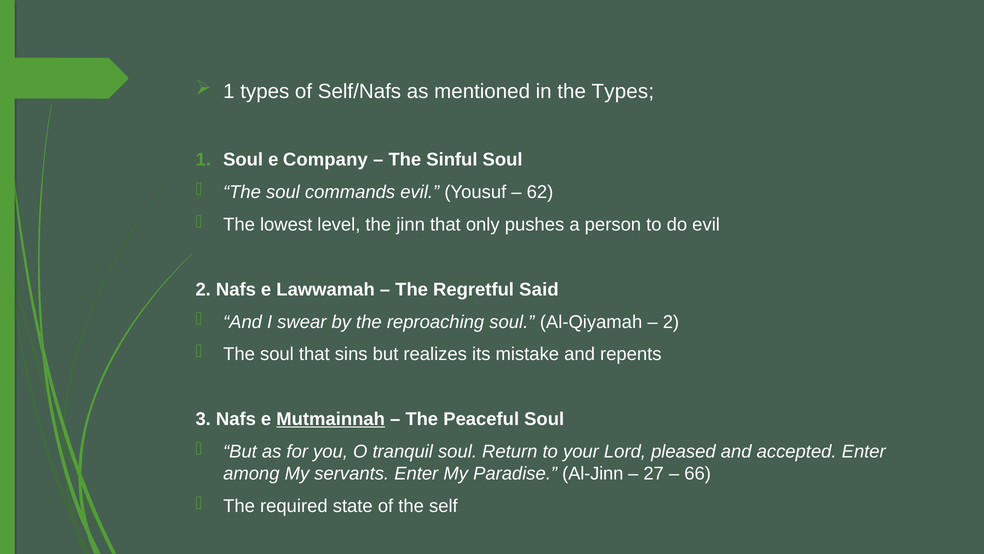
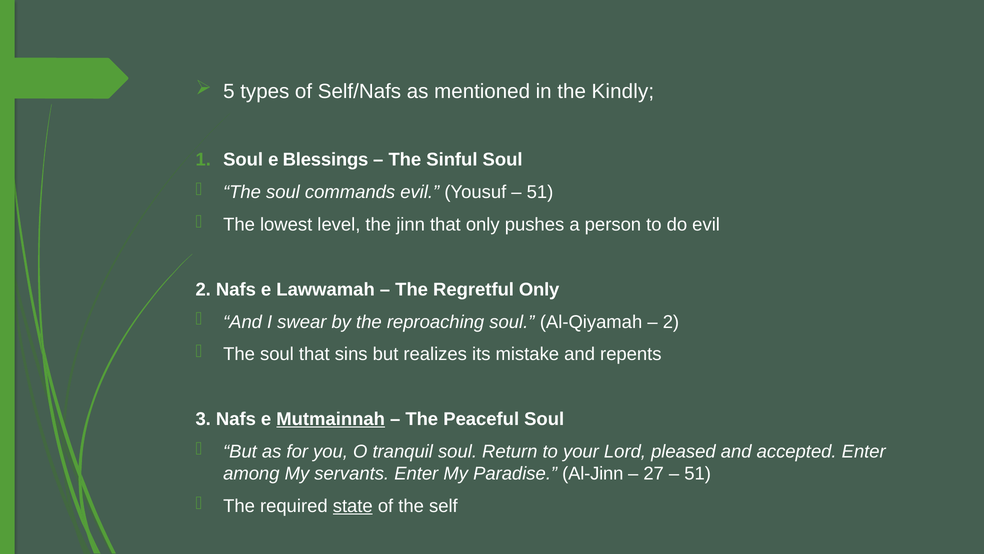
1: 1 -> 5 (229, 91)
the Types: Types -> Kindly (623, 91)
Company: Company -> Blessings (326, 160)
62: 62 -> 51 (540, 192)
Regretful Said: Said -> Only (539, 289)
66: 66 -> 51 (698, 473)
state underline: none -> present (353, 506)
